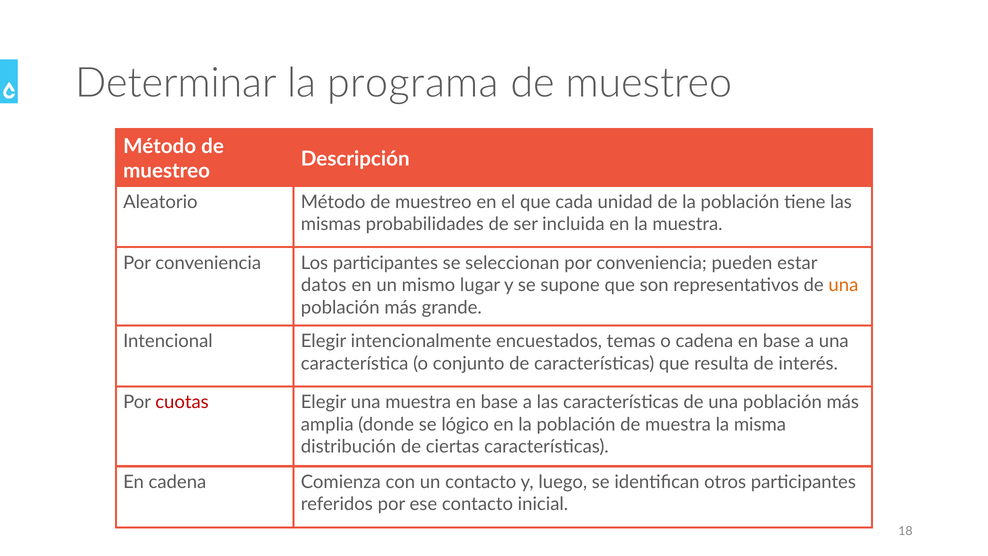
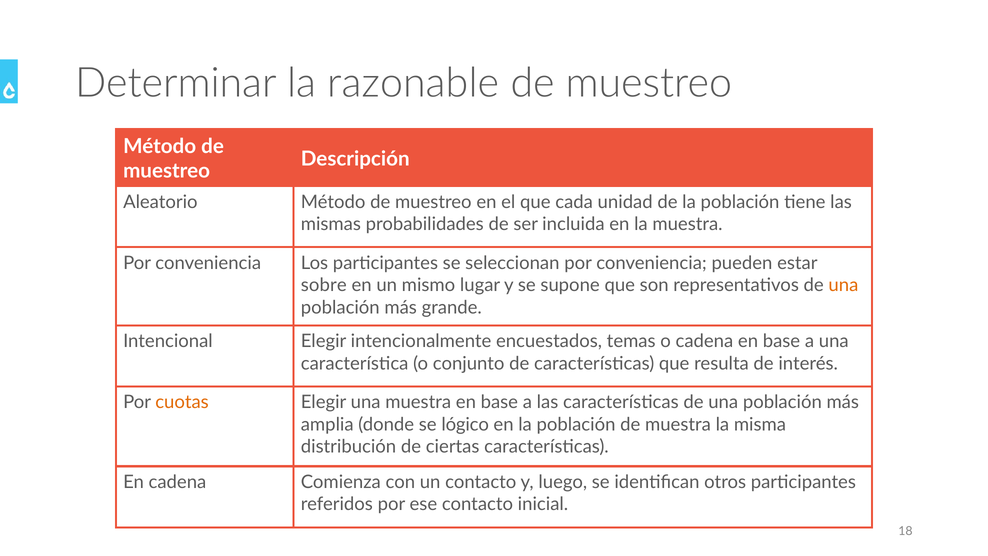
programa: programa -> razonable (413, 83)
datos: datos -> sobre (324, 285)
cuotas colour: red -> orange (182, 402)
